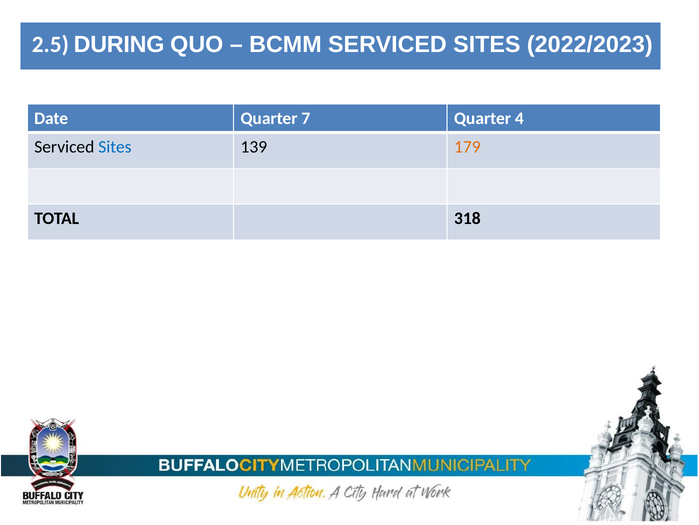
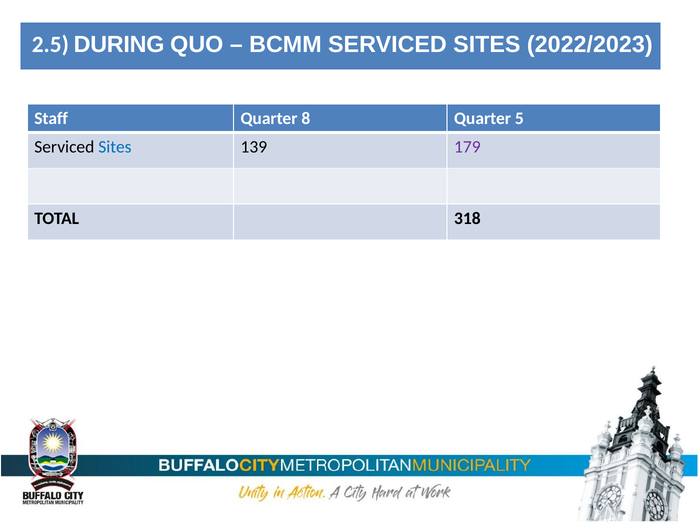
Date: Date -> Staff (51, 118)
7: 7 -> 8 (306, 118)
4: 4 -> 5 (519, 118)
179 colour: orange -> purple (467, 147)
